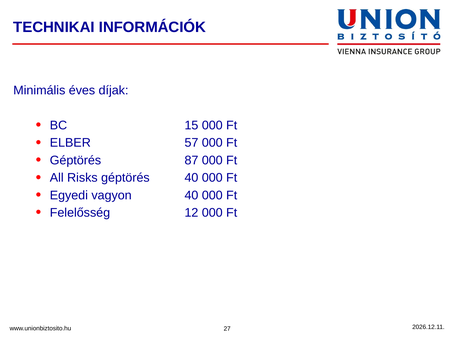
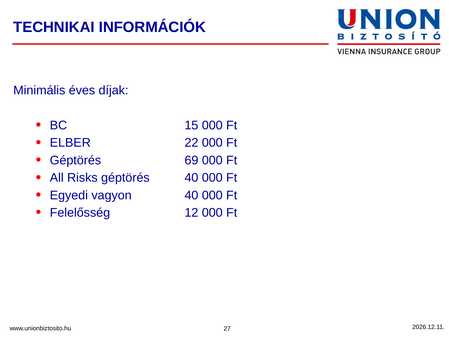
57: 57 -> 22 (191, 143)
87: 87 -> 69 (191, 160)
